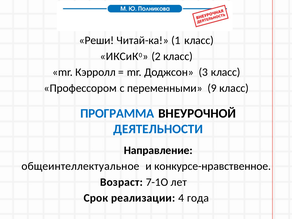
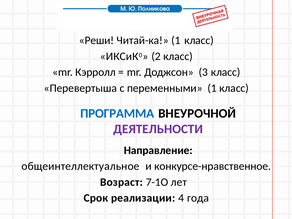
Профессором: Профессором -> Перевертыша (80, 88)
переменными 9: 9 -> 1 (212, 88)
ДЕЯТЕЛЬНОСТИ colour: blue -> purple (158, 129)
